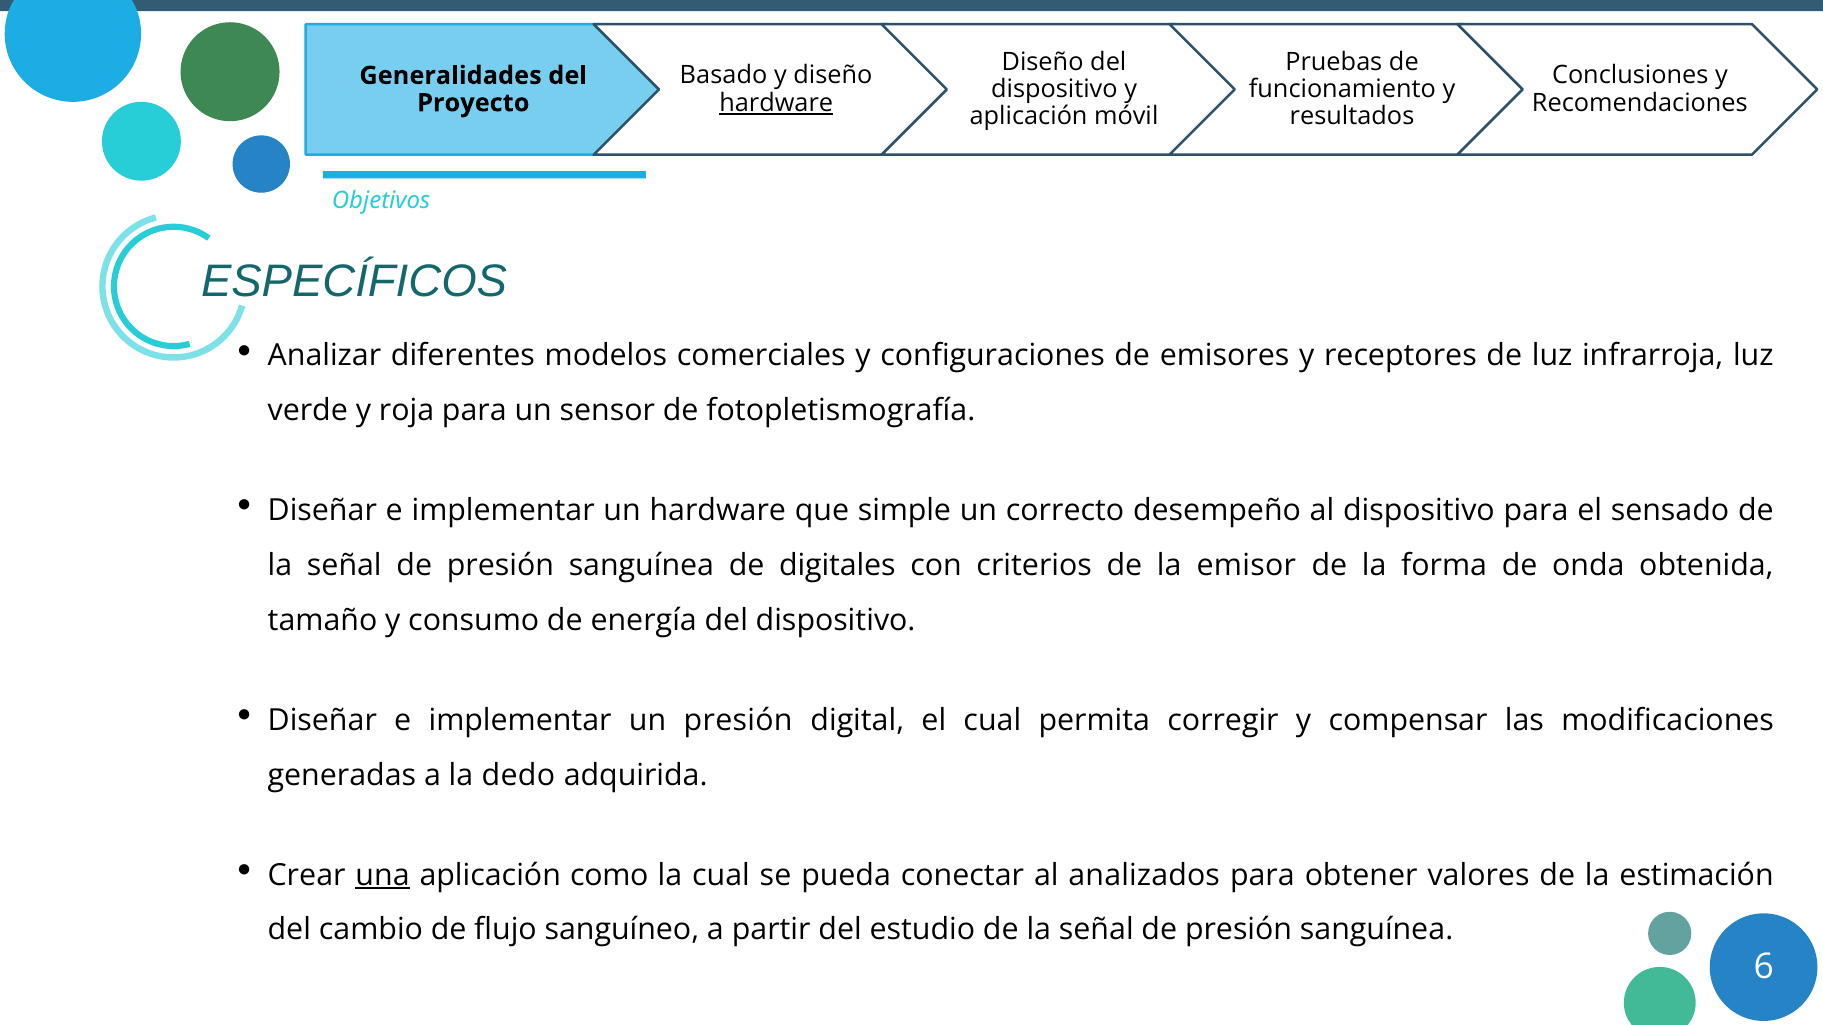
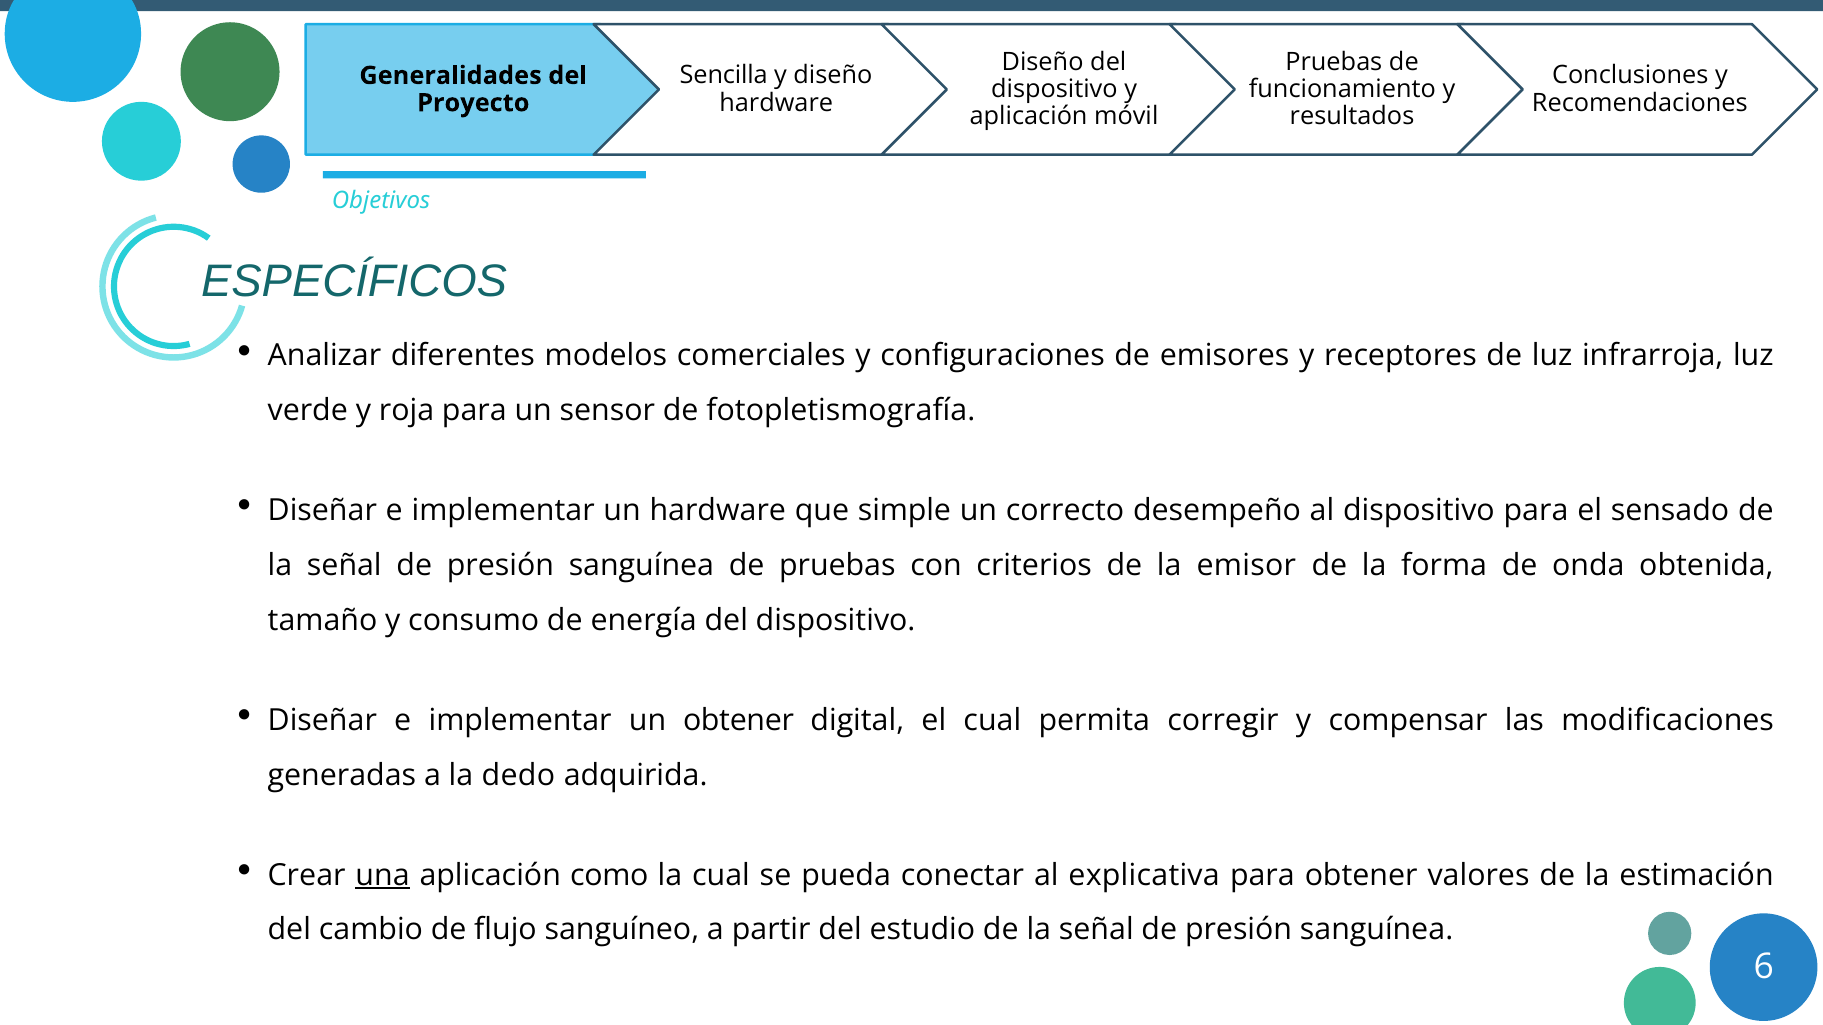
Basado: Basado -> Sencilla (724, 76)
hardware underline: present -> none (776, 103)
de digitales: digitales -> pruebas (837, 566)
un presión: presión -> obtener (738, 721)
analizados: analizados -> explicativa (1144, 876)
